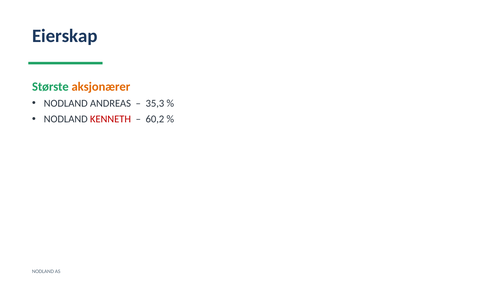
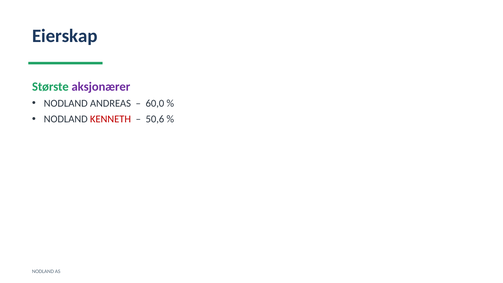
aksjonærer colour: orange -> purple (101, 87)
35,3: 35,3 -> 60,0 (155, 103)
60,2: 60,2 -> 50,6 (155, 119)
